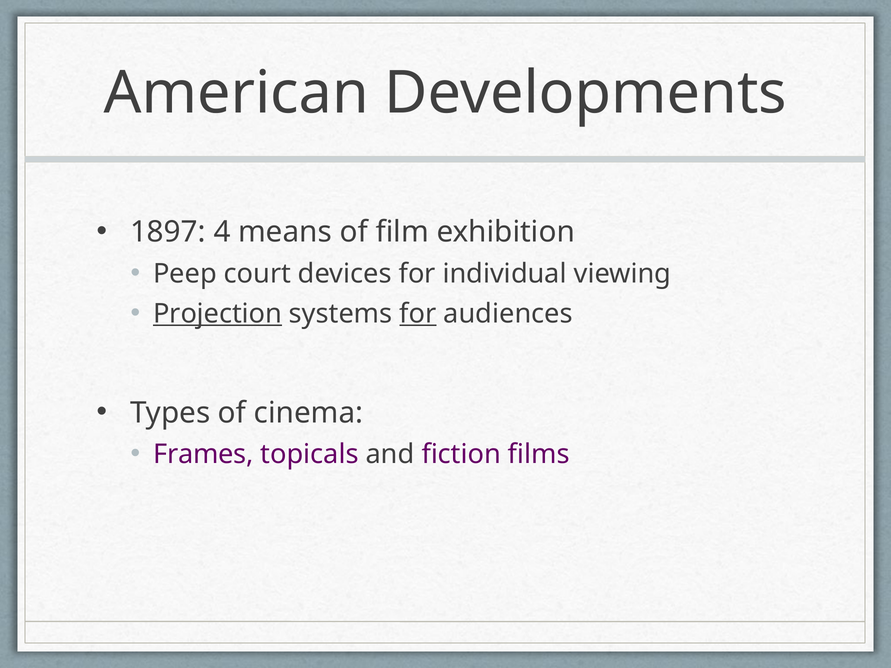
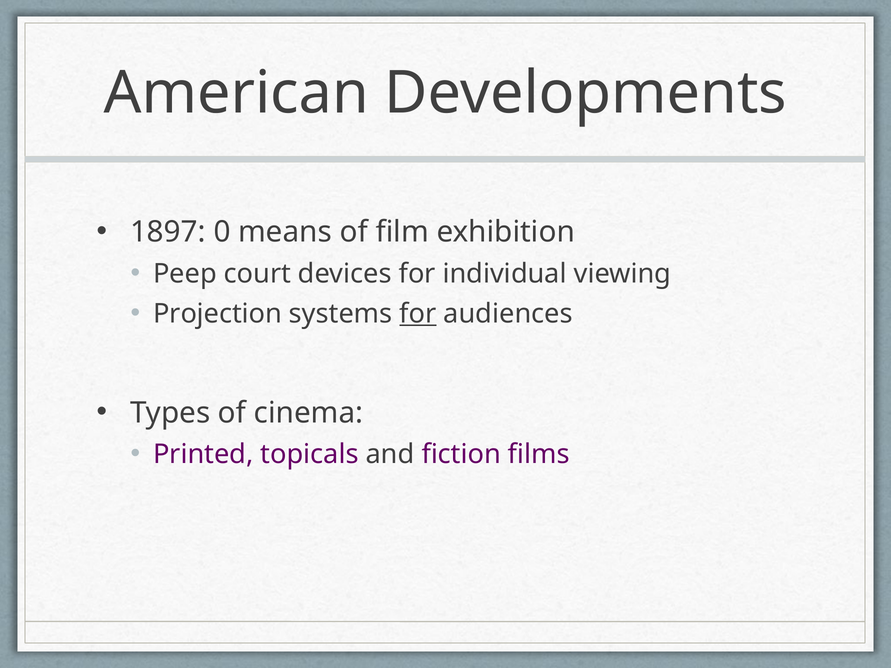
4: 4 -> 0 (222, 232)
Projection underline: present -> none (218, 314)
Frames: Frames -> Printed (203, 454)
